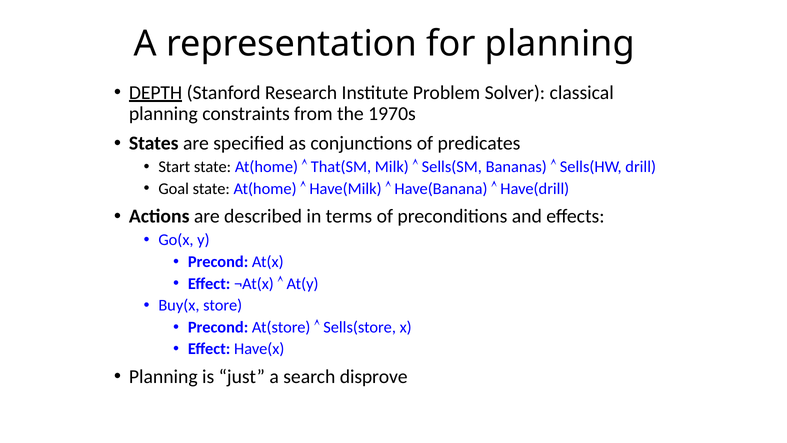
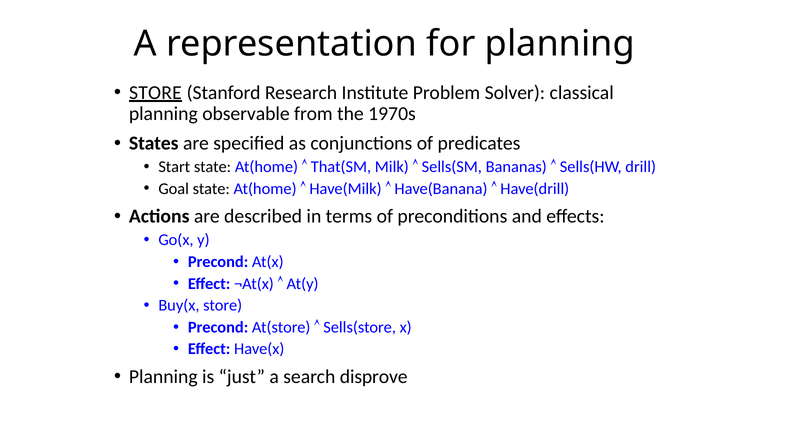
DEPTH: DEPTH -> STORE (155, 92)
constraints: constraints -> observable (246, 114)
